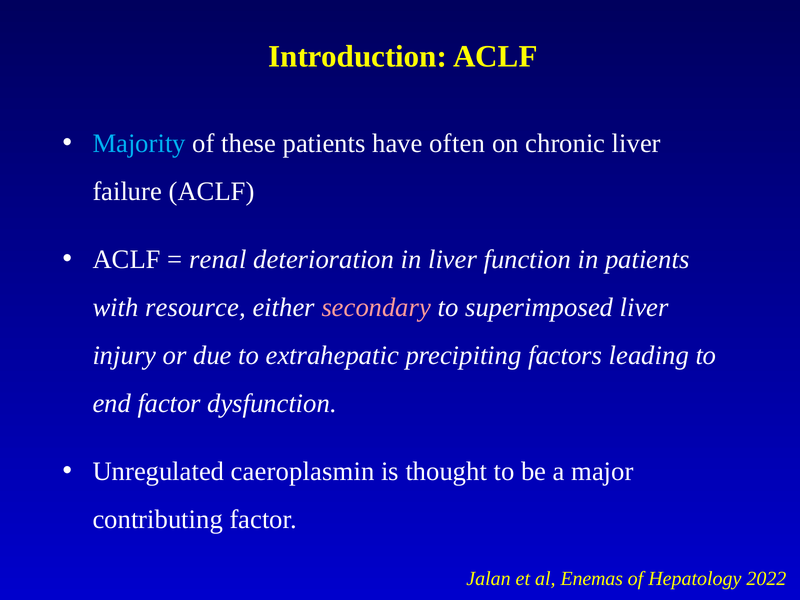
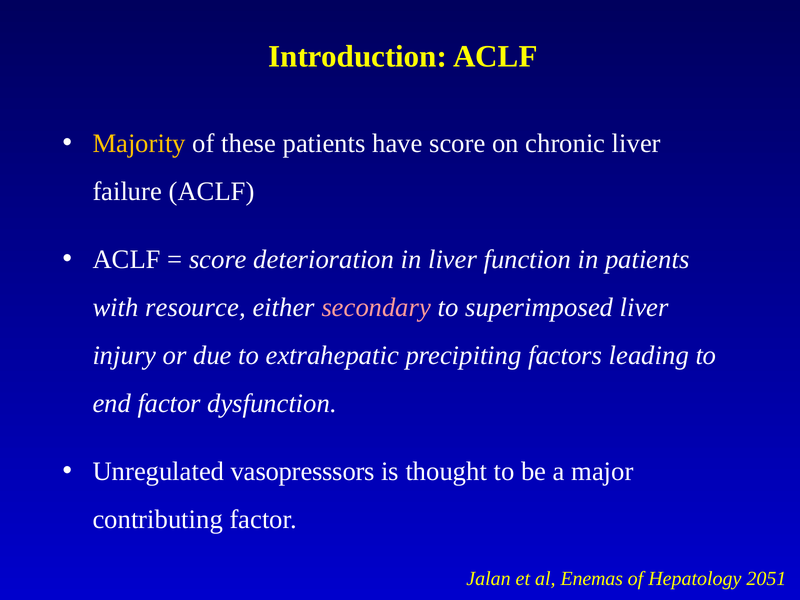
Majority colour: light blue -> yellow (139, 144)
have often: often -> score (457, 144)
renal: renal -> score (218, 260)
caeroplasmin: caeroplasmin -> vasopresssors (303, 472)
2022: 2022 -> 2051 (766, 578)
